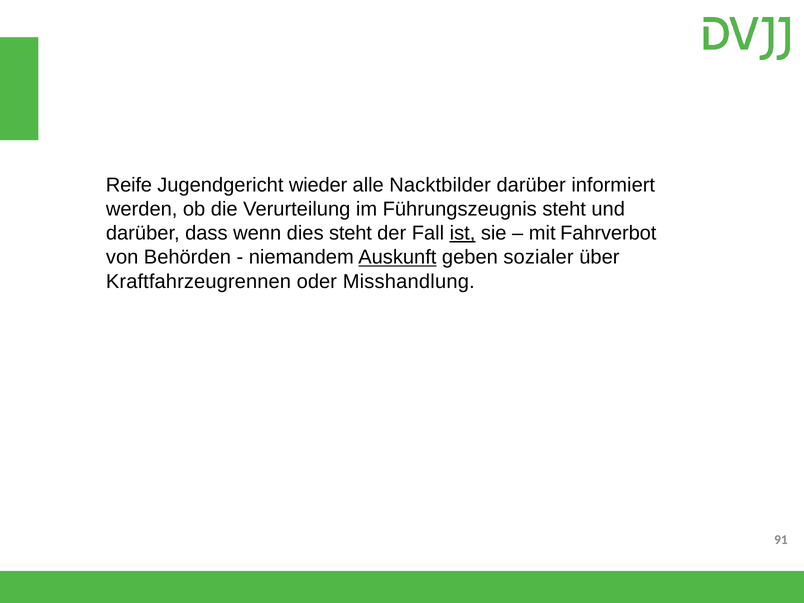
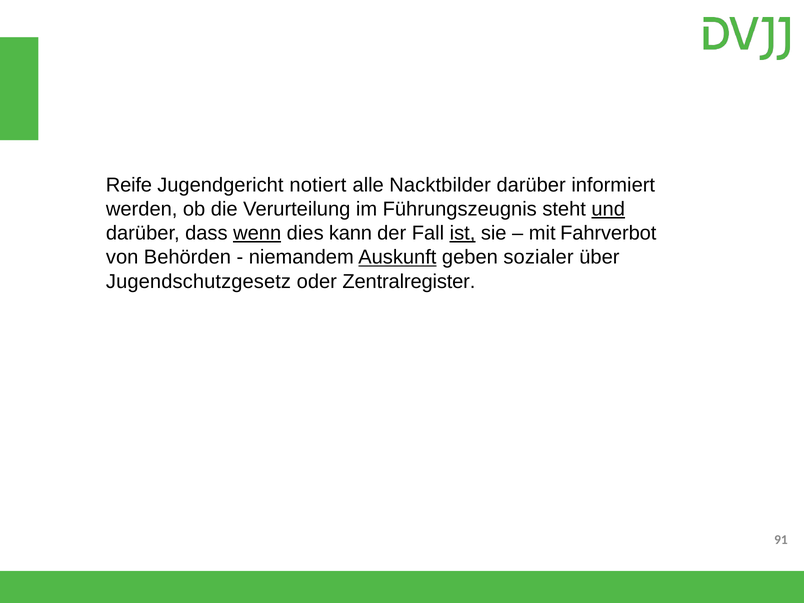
wieder: wieder -> notiert (318, 185)
und underline: none -> present (608, 209)
wenn underline: none -> present (257, 233)
dies steht: steht -> kann (350, 233)
Kraftfahrzeugrennen: Kraftfahrzeugrennen -> Jugendschutzgesetz (199, 281)
Misshandlung: Misshandlung -> Zentralregister (409, 281)
